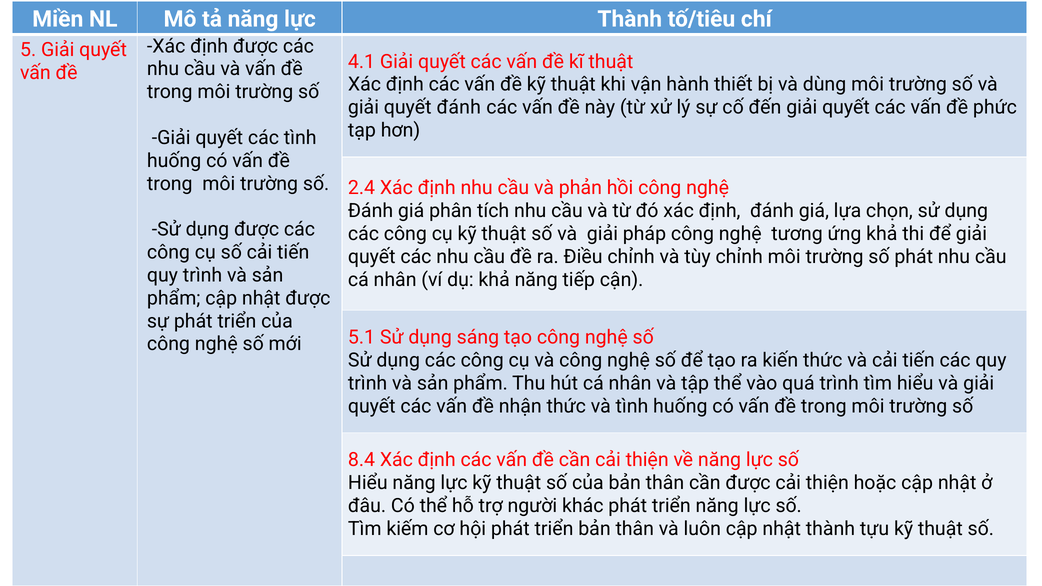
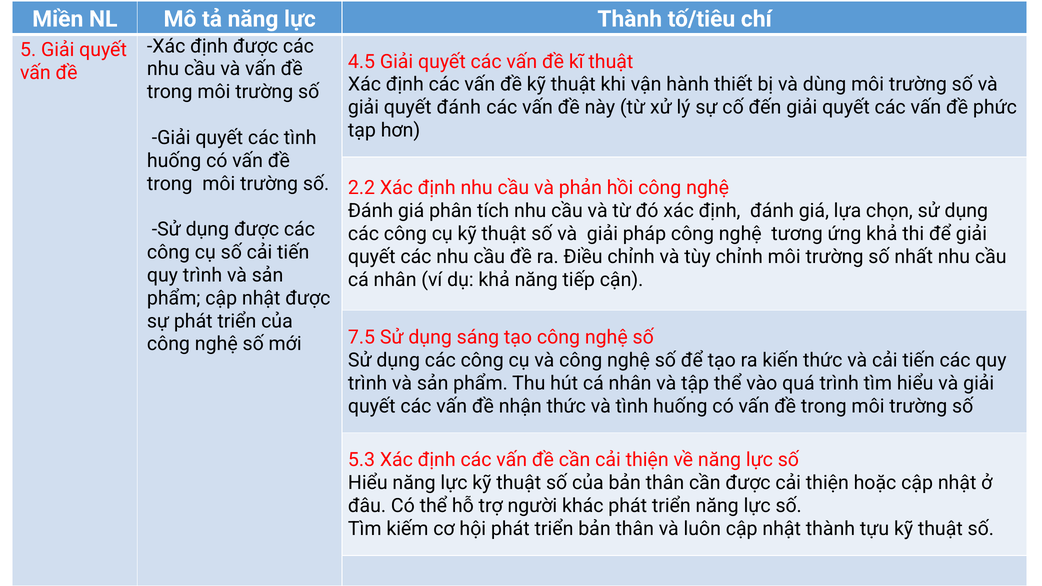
4.1: 4.1 -> 4.5 (362, 62)
2.4: 2.4 -> 2.2 (362, 188)
số phát: phát -> nhất (914, 257)
5.1: 5.1 -> 7.5 (362, 337)
8.4: 8.4 -> 5.3 (362, 460)
